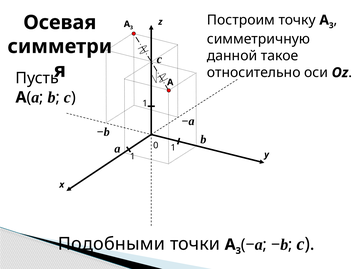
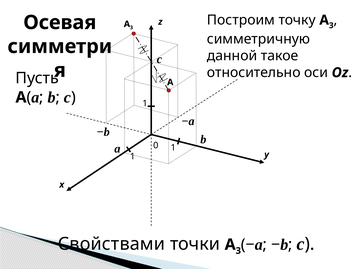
Подобными: Подобными -> Свойствами (111, 244)
